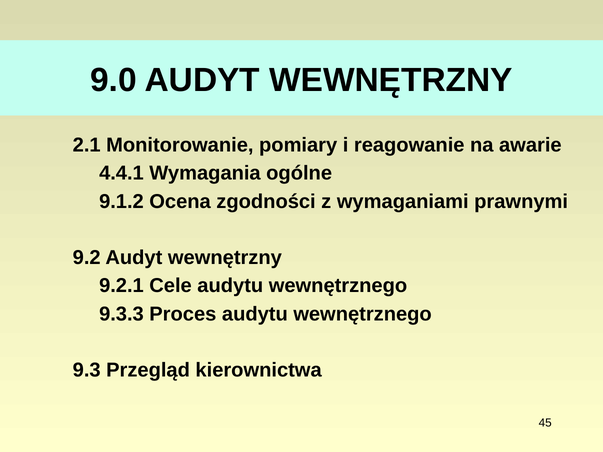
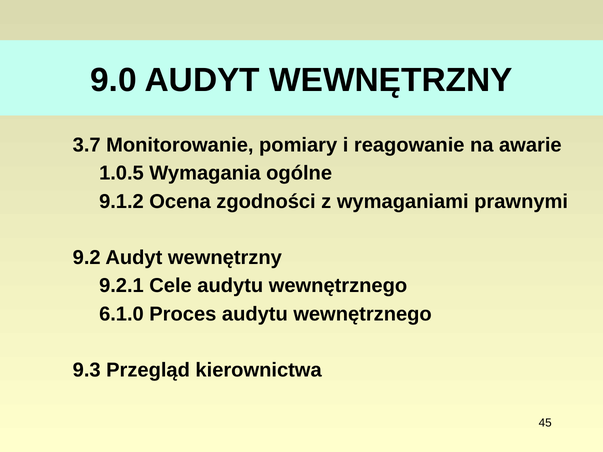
2.1: 2.1 -> 3.7 (87, 145)
4.4.1: 4.4.1 -> 1.0.5 (121, 173)
9.3.3: 9.3.3 -> 6.1.0 (121, 314)
